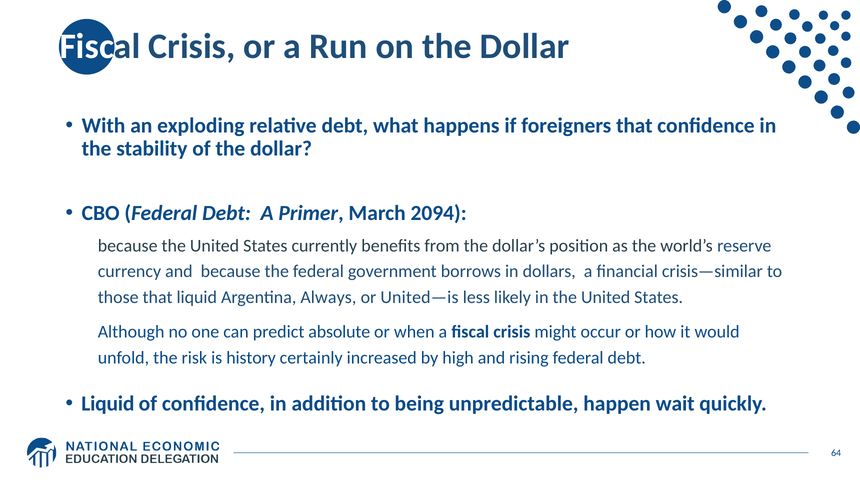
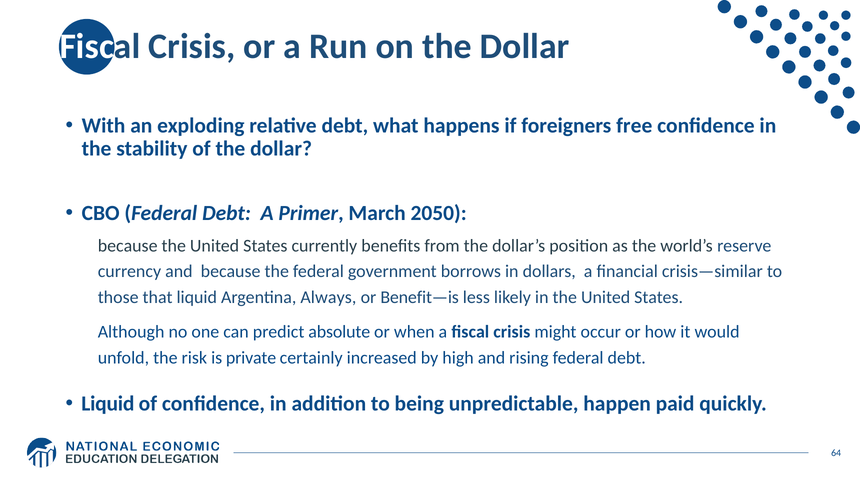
foreigners that: that -> free (634, 125)
2094: 2094 -> 2050 (439, 213)
United—is: United—is -> Benefit—is (420, 297)
history: history -> private (251, 358)
wait: wait -> paid (675, 403)
